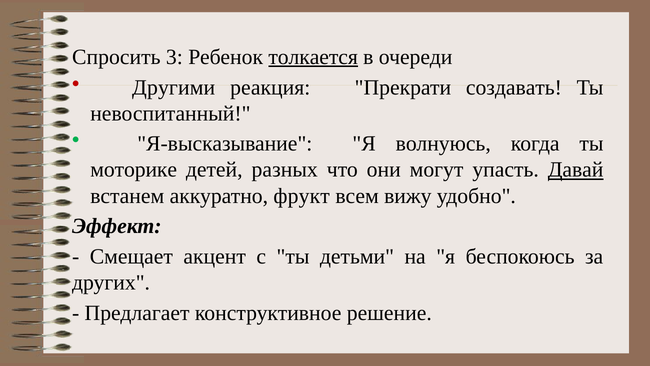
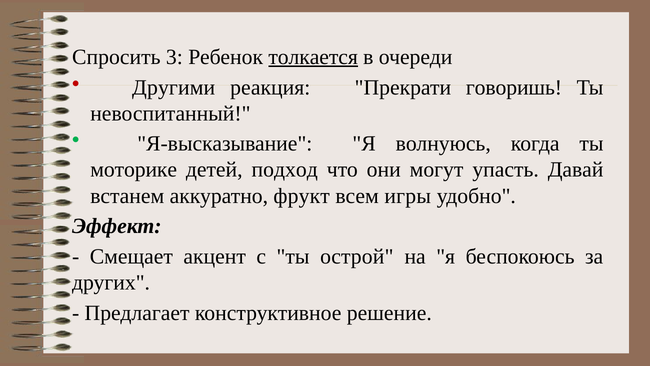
создавать: создавать -> говоришь (514, 87)
разных: разных -> подход (285, 170)
Давай underline: present -> none (576, 170)
вижу: вижу -> игры (408, 196)
детьми: детьми -> острой (357, 256)
